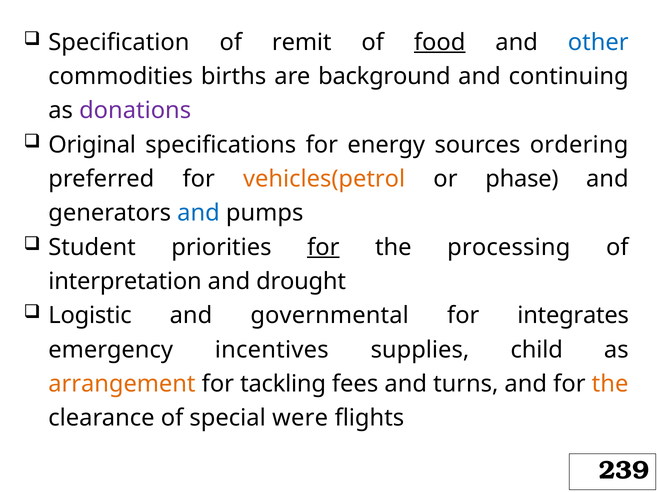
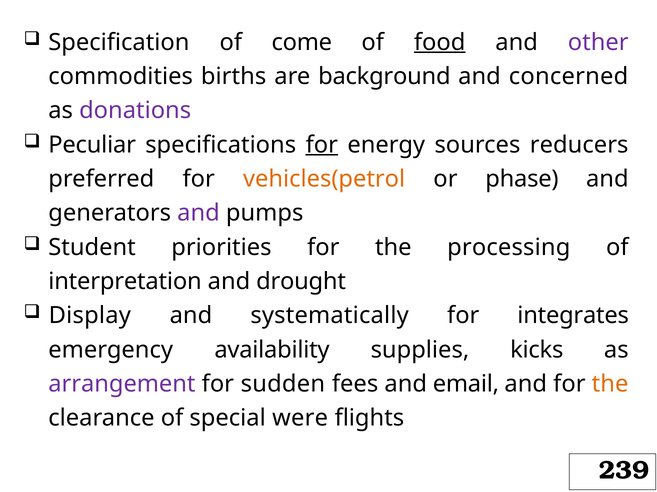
remit: remit -> come (302, 42)
other colour: blue -> purple (598, 42)
continuing: continuing -> concerned (569, 76)
Original: Original -> Peculiar (92, 145)
for underline: none -> present (322, 145)
ordering: ordering -> reducers (579, 145)
and colour: blue -> purple (198, 213)
for underline: present -> none (323, 248)
Logistic: Logistic -> Display (90, 316)
governmental: governmental -> systematically (330, 316)
incentives: incentives -> availability (272, 350)
child: child -> kicks (537, 350)
arrangement colour: orange -> purple (122, 384)
tackling: tackling -> sudden (283, 384)
turns: turns -> email (466, 384)
